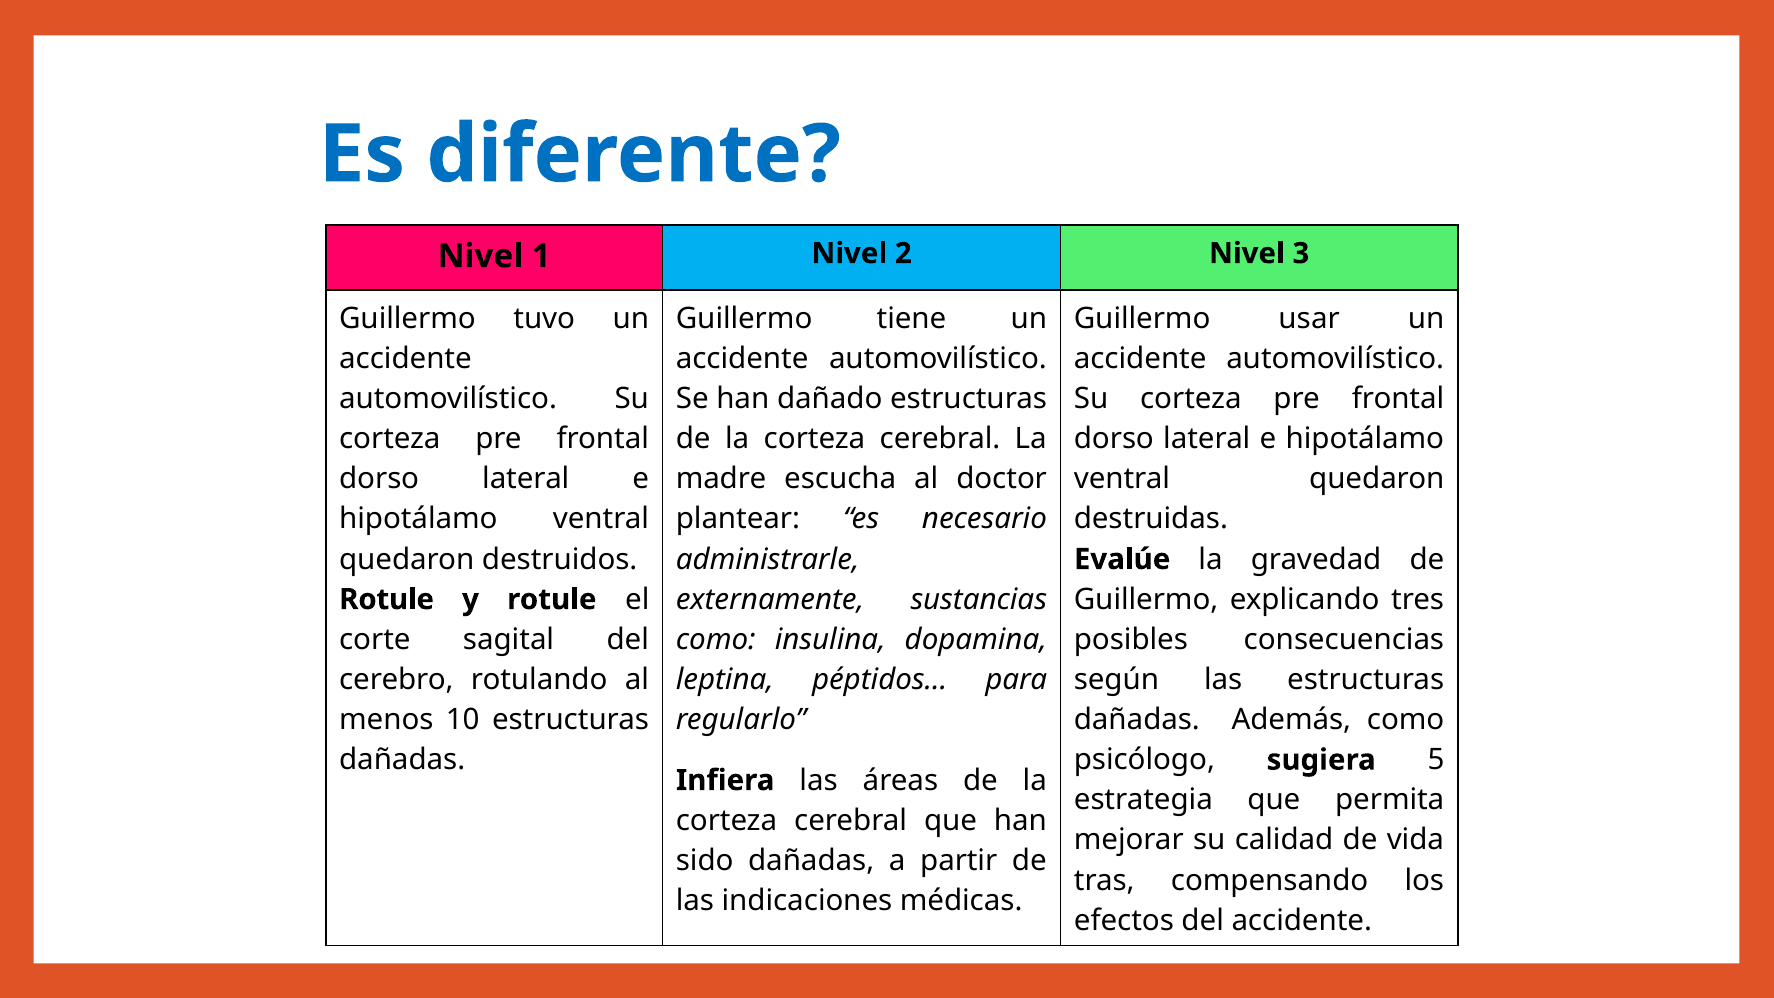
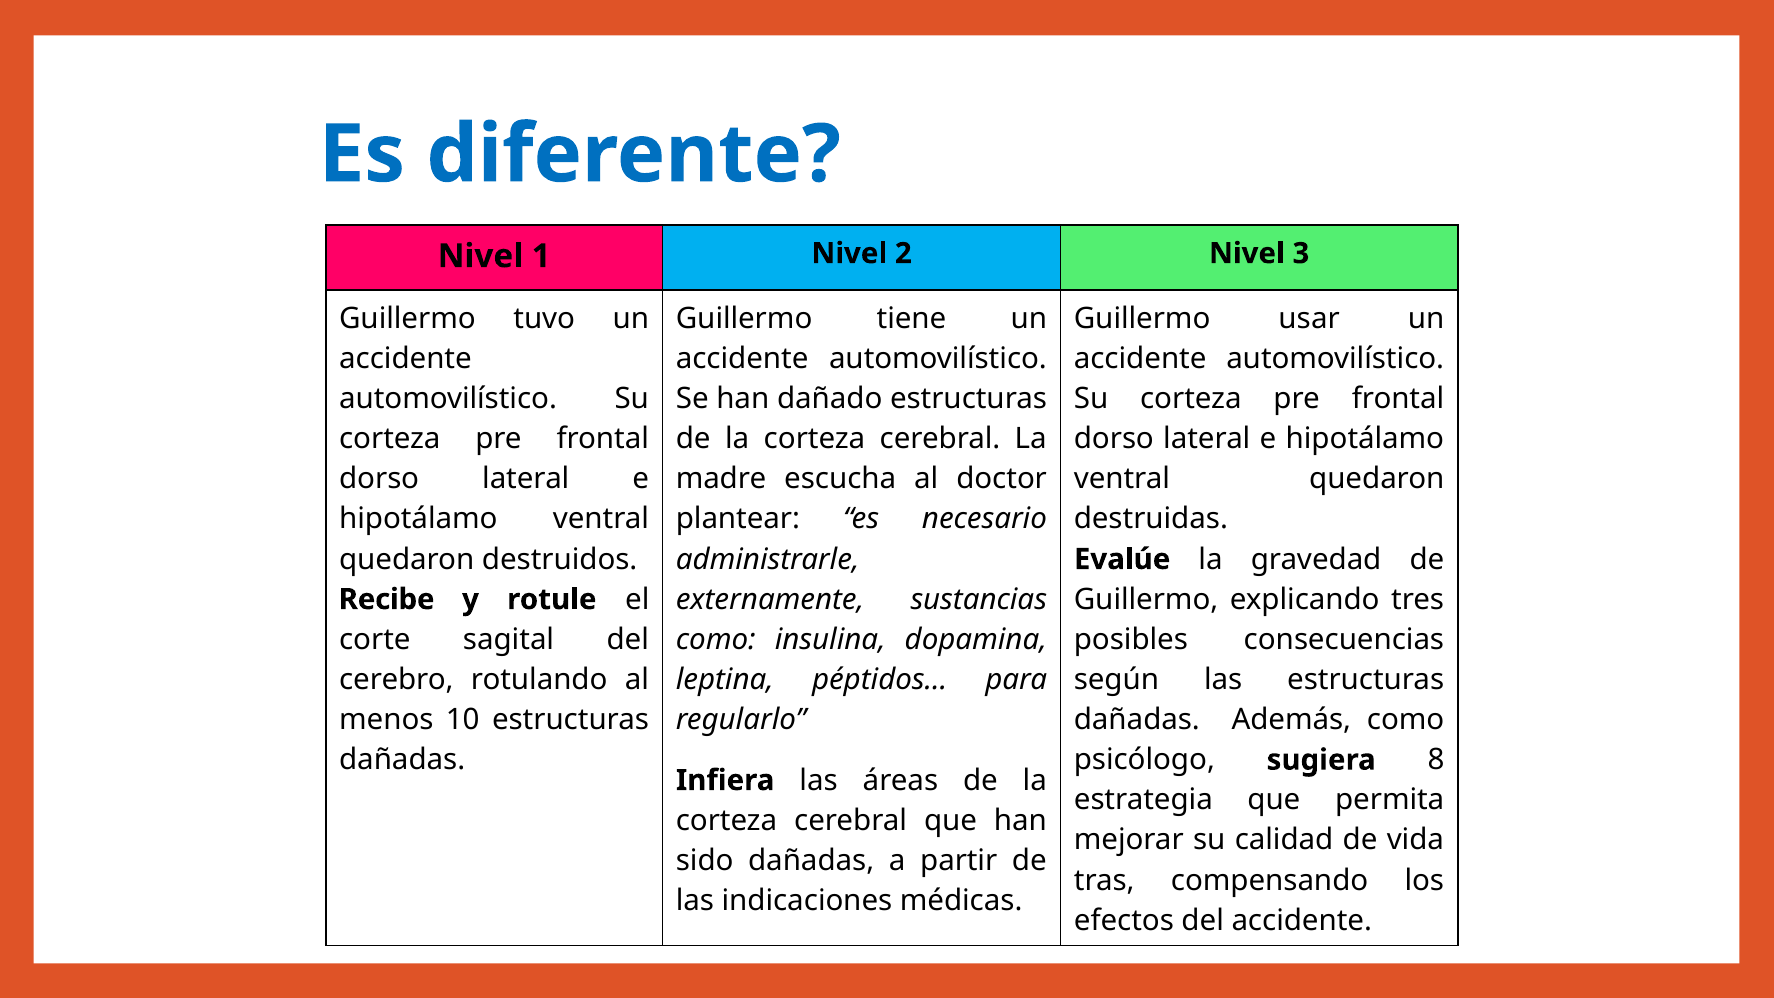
Rotule: Rotule -> Recibe (387, 599)
5: 5 -> 8 (1436, 760)
